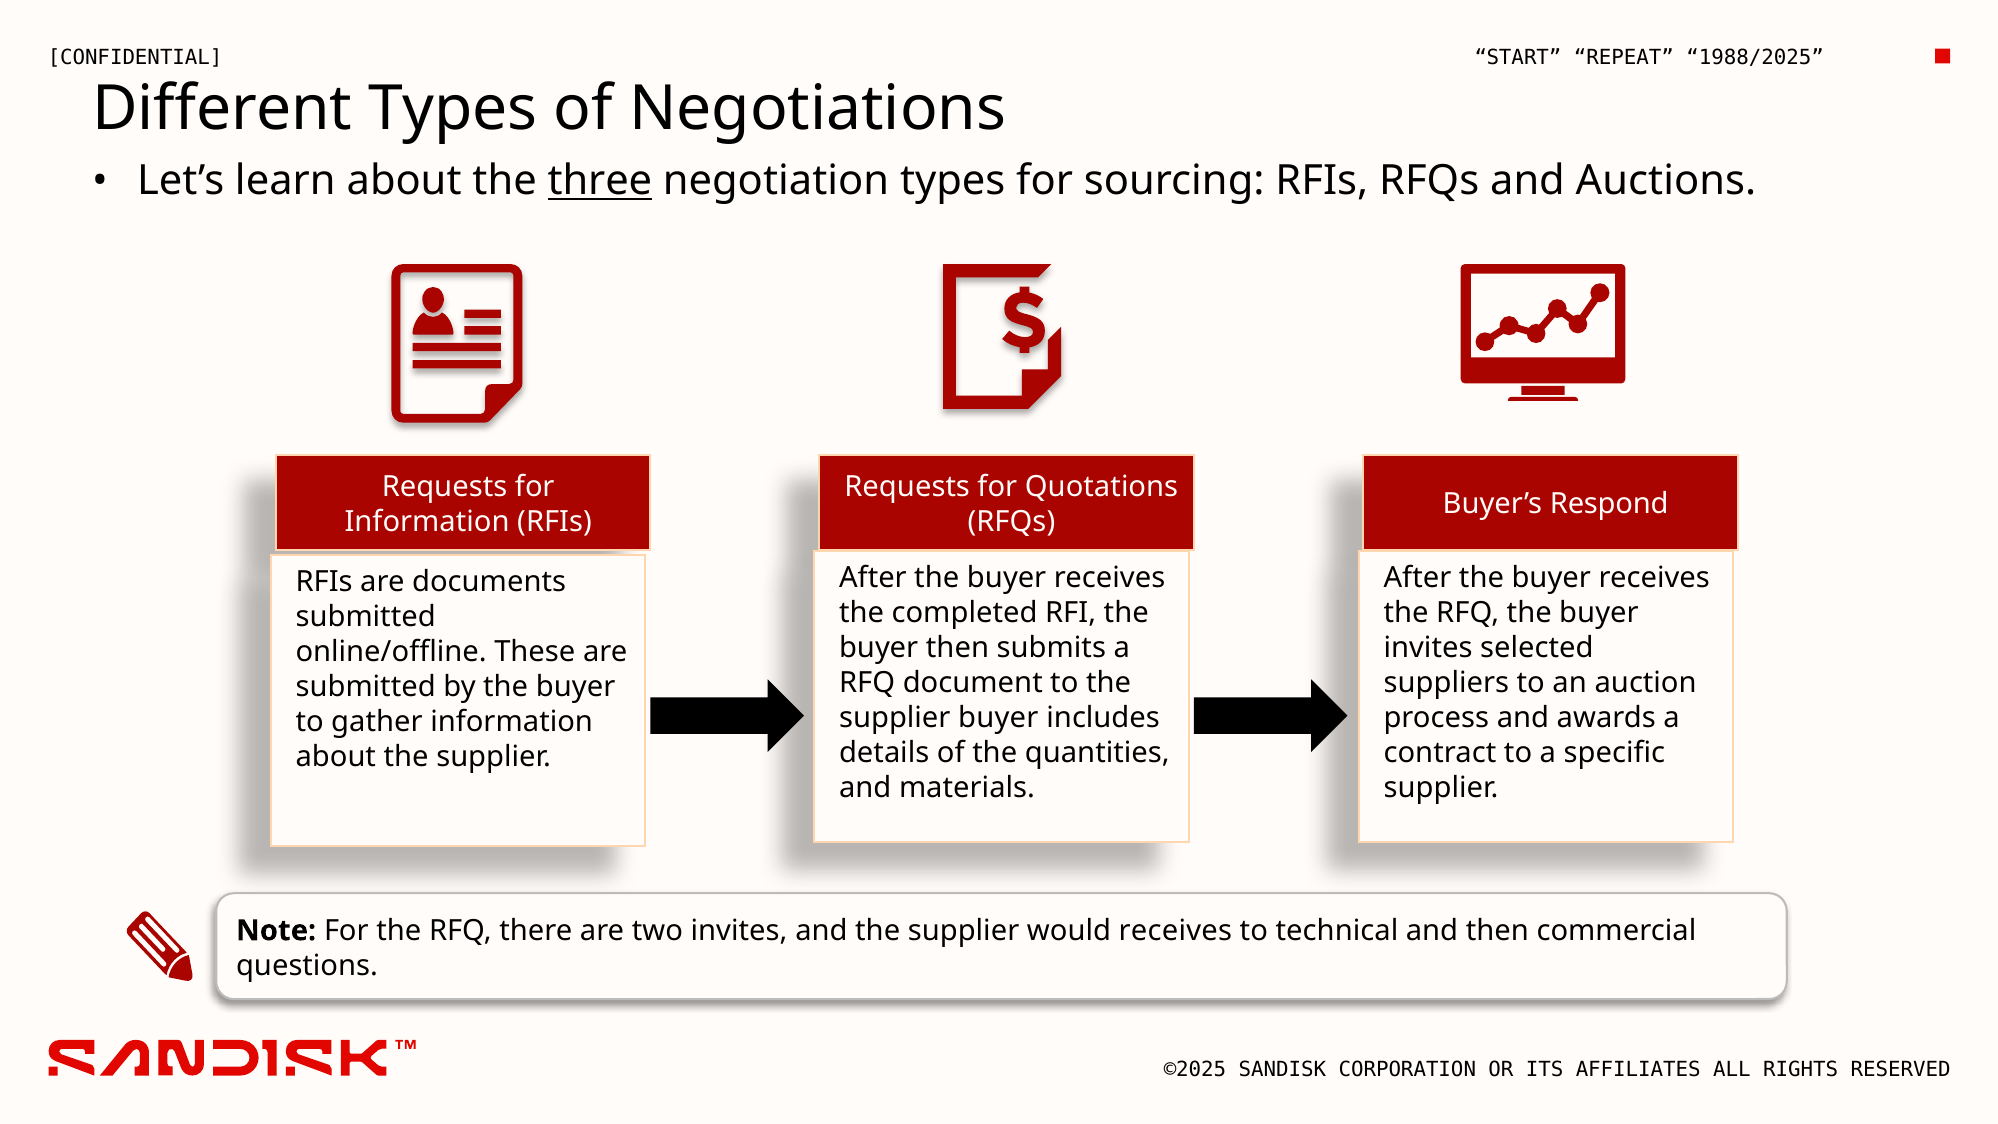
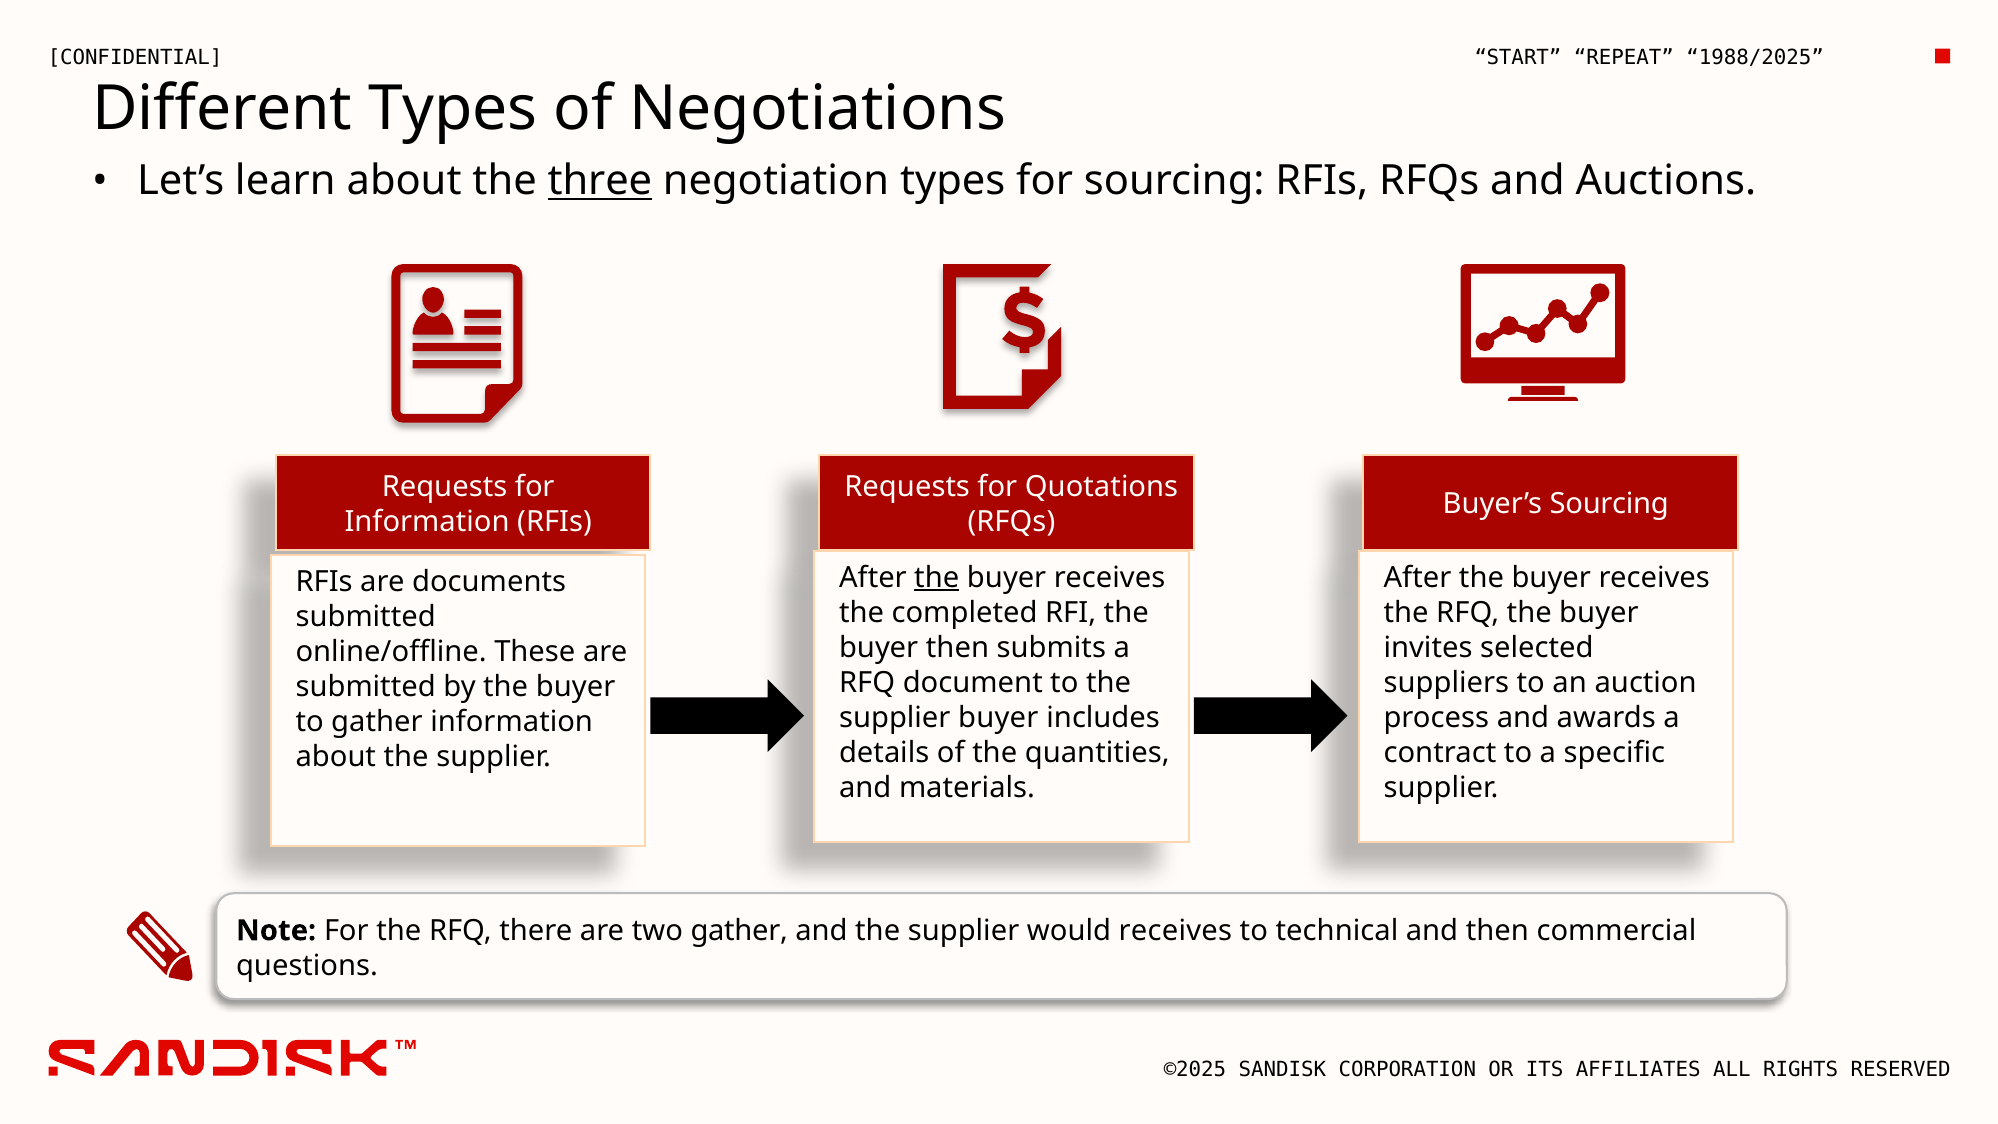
Buyer’s Respond: Respond -> Sourcing (1609, 504)
the underline: none -> present (937, 578)
two invites: invites -> gather (739, 931)
